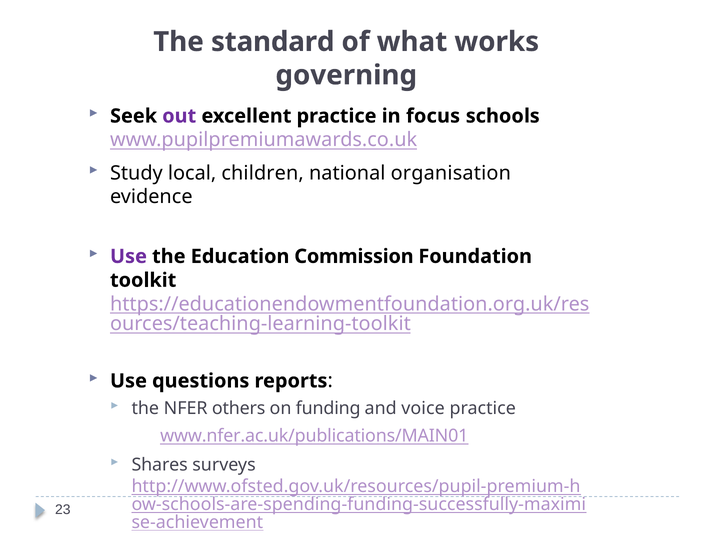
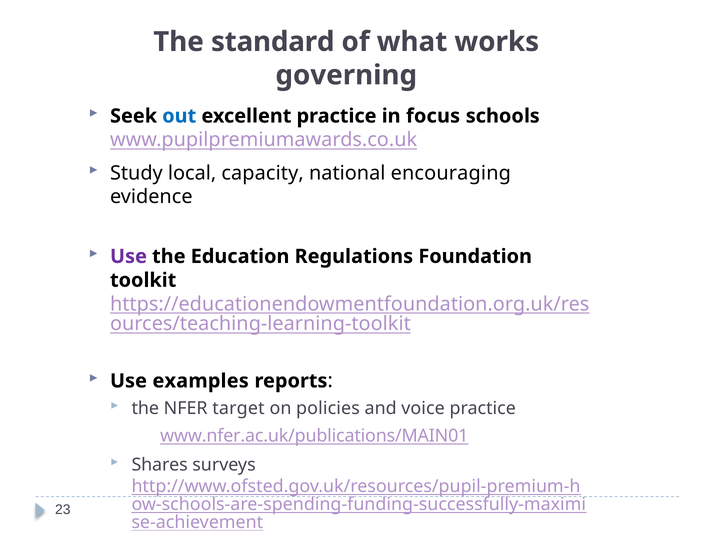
out colour: purple -> blue (179, 116)
children: children -> capacity (263, 173)
organisation: organisation -> encouraging (451, 173)
Commission: Commission -> Regulations (354, 257)
questions: questions -> examples (201, 381)
others: others -> target (238, 409)
funding: funding -> policies (328, 409)
